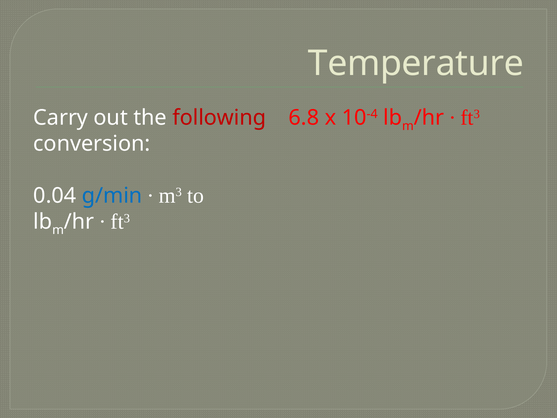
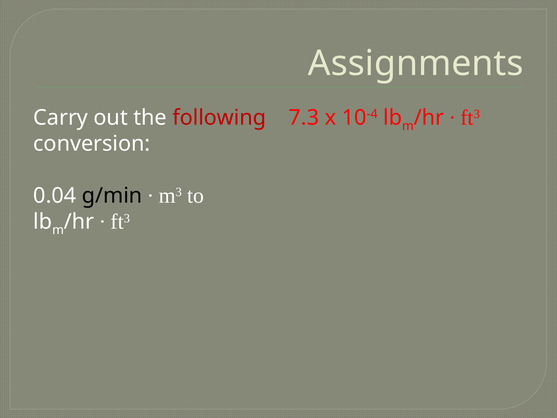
Temperature: Temperature -> Assignments (416, 63)
6.8: 6.8 -> 7.3 (304, 118)
g/min colour: blue -> black (112, 196)
